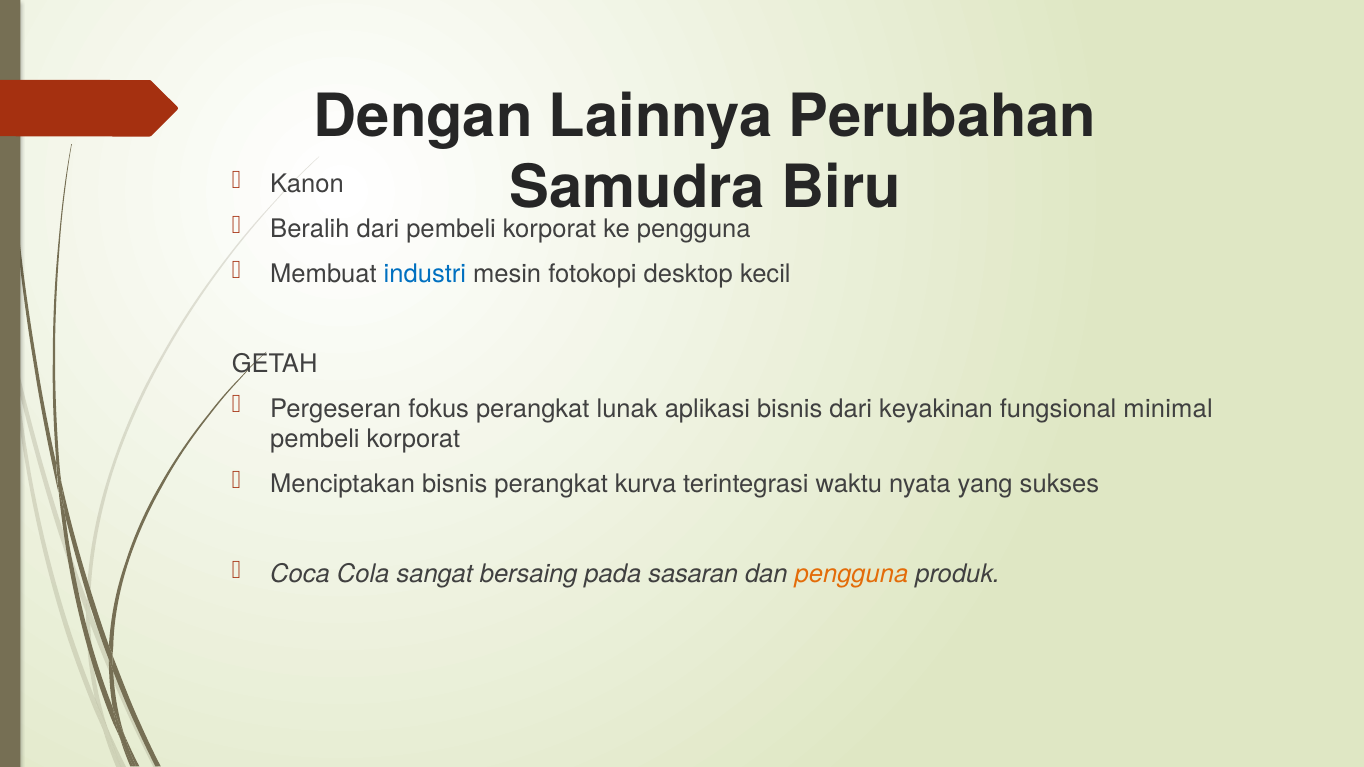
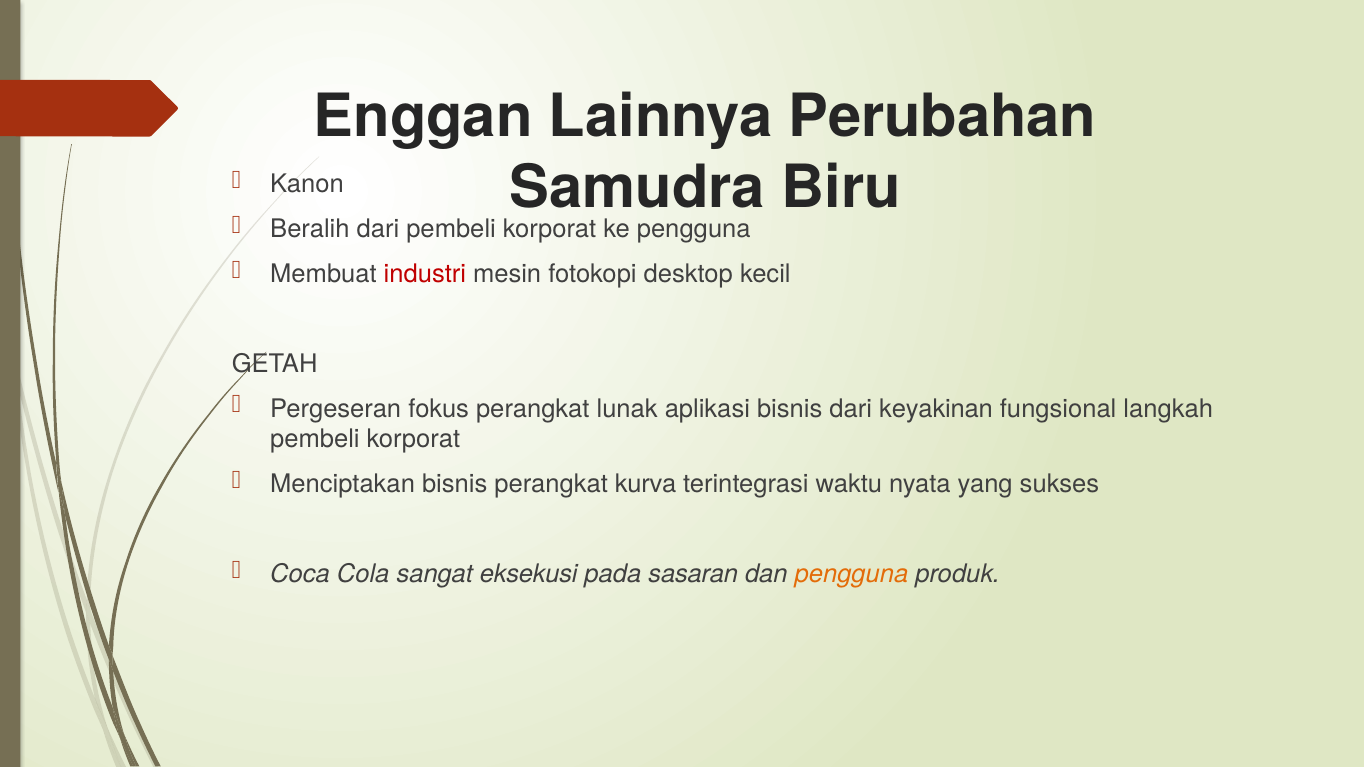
Dengan: Dengan -> Enggan (423, 117)
industri colour: blue -> red (425, 274)
minimal: minimal -> langkah (1168, 409)
bersaing: bersaing -> eksekusi (529, 574)
